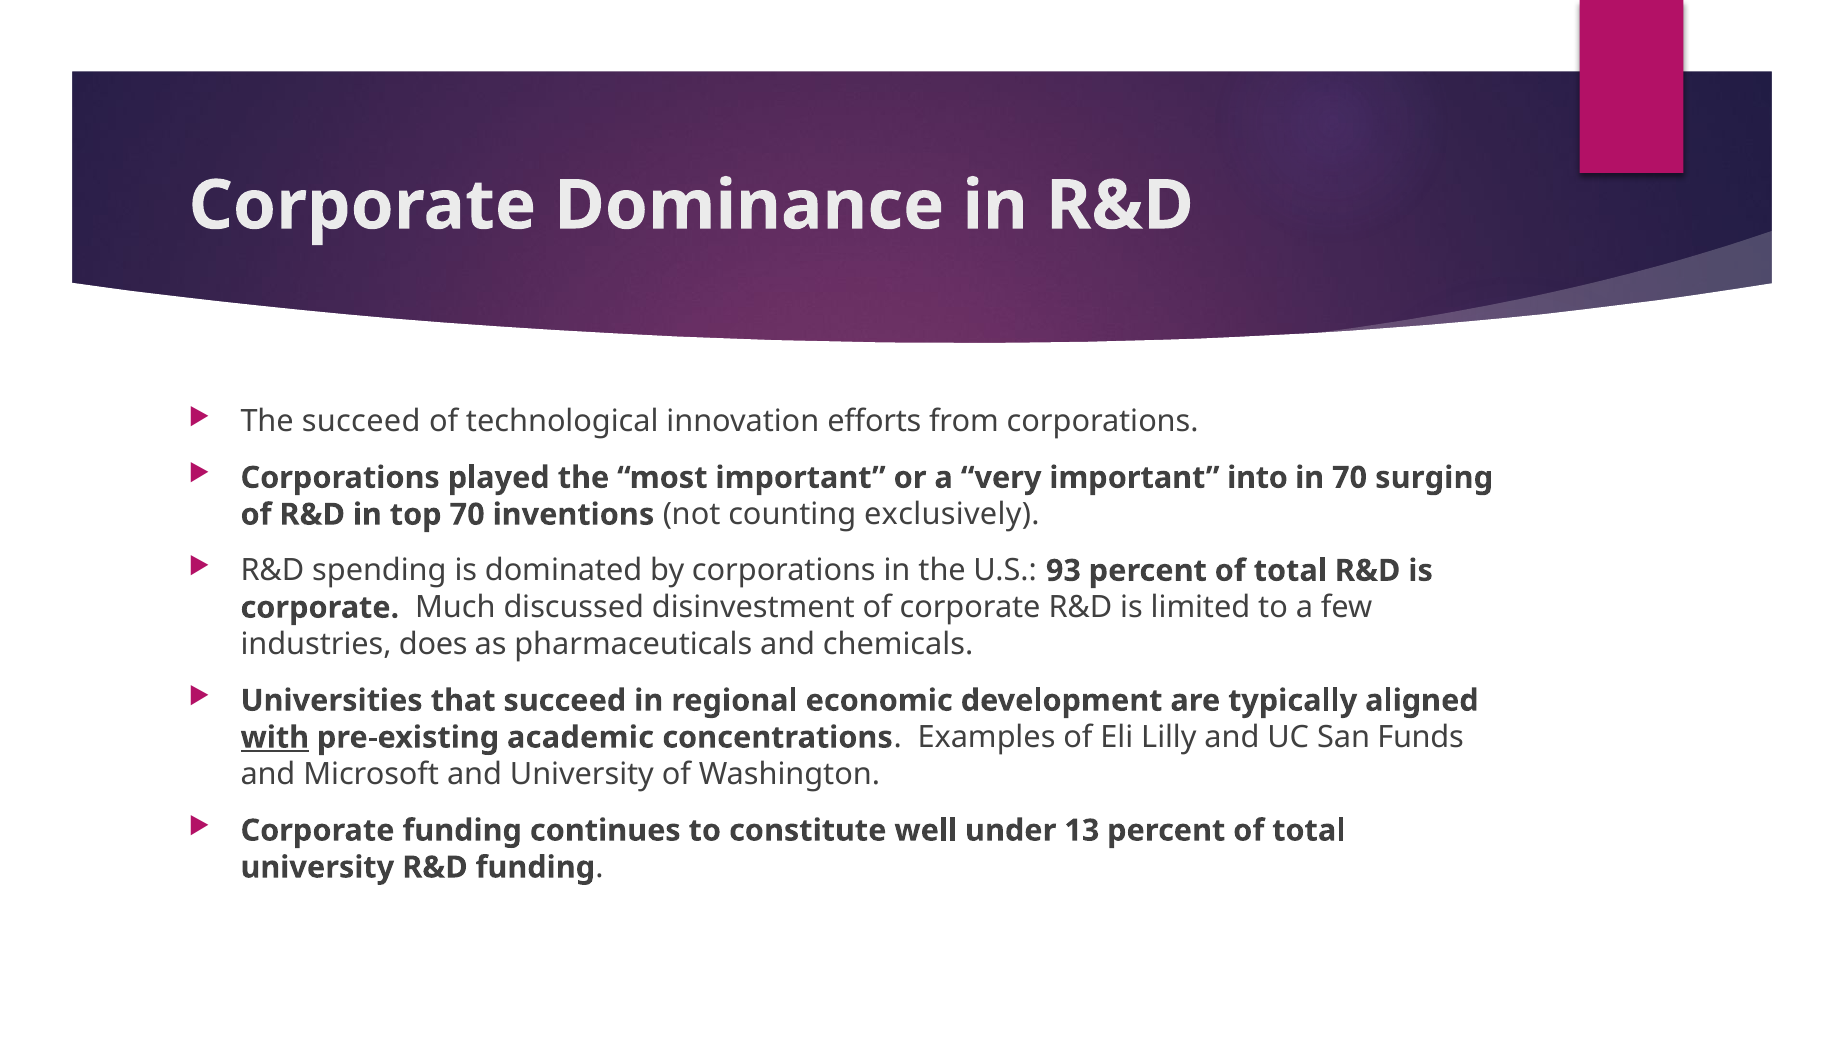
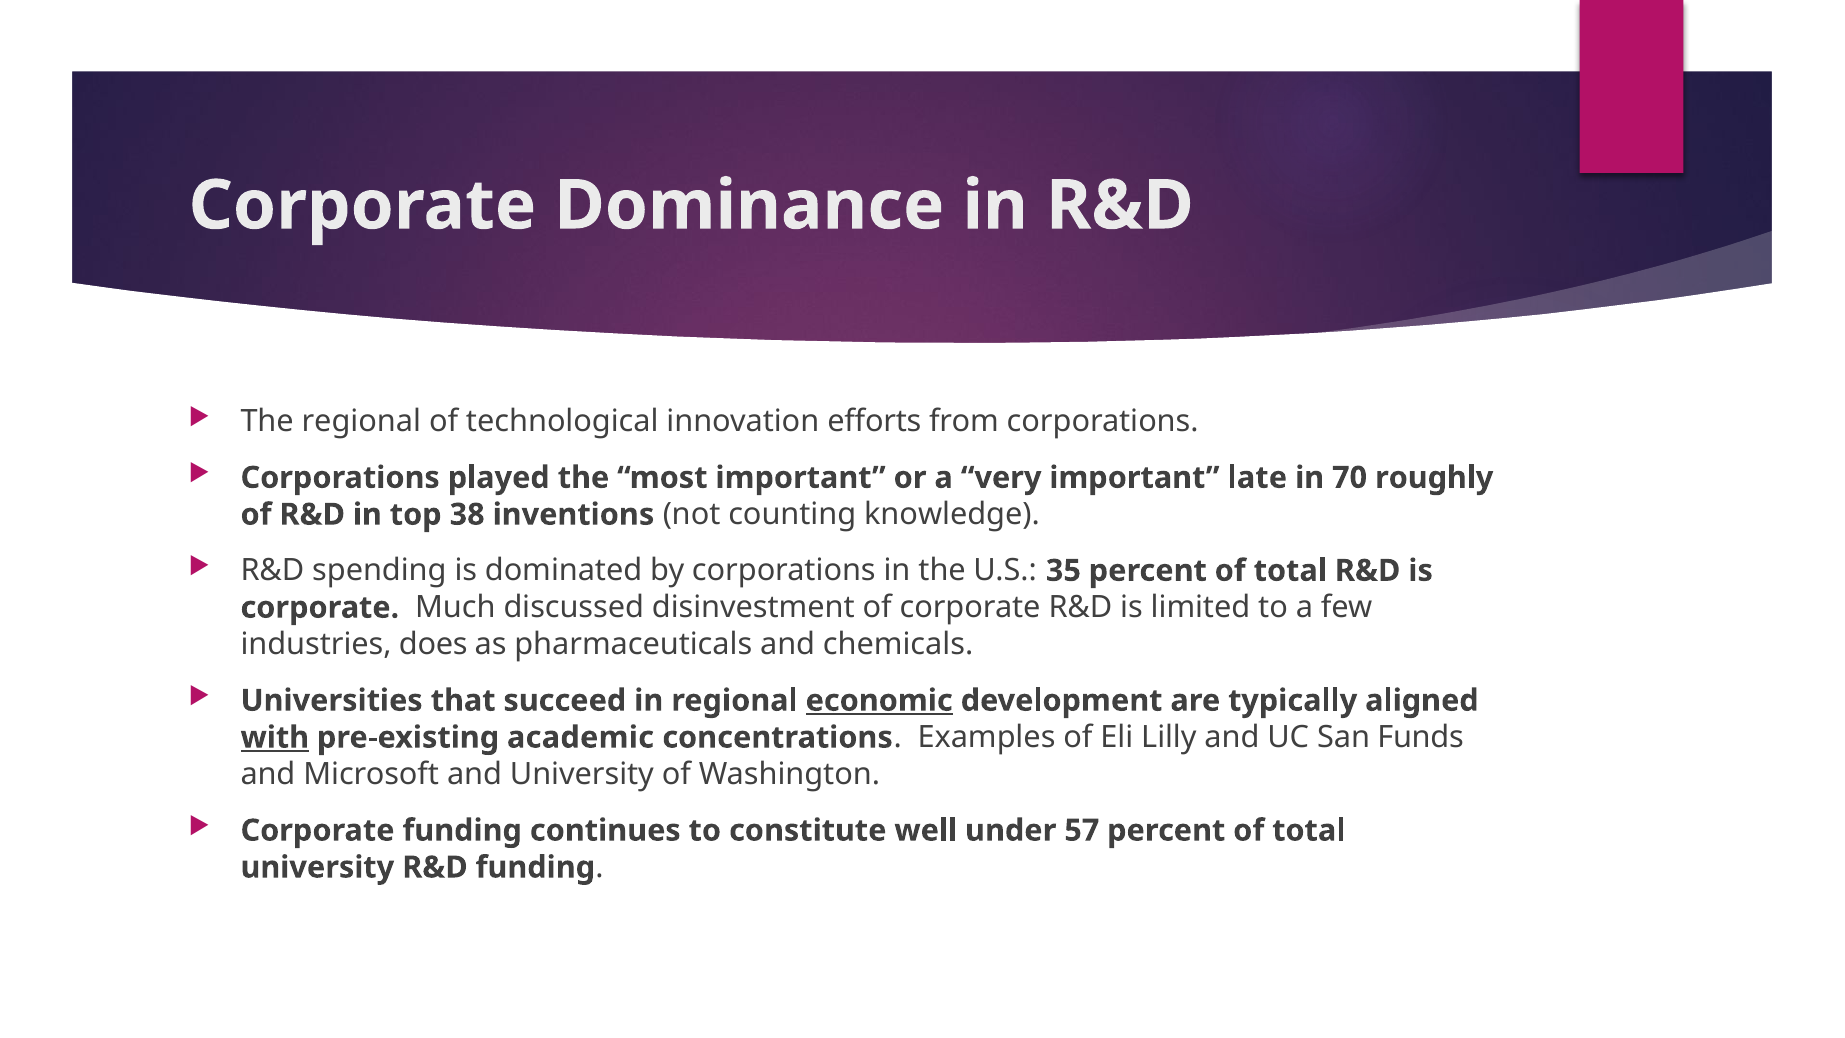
The succeed: succeed -> regional (361, 421)
into: into -> late (1257, 478)
surging: surging -> roughly (1434, 478)
top 70: 70 -> 38 (467, 514)
exclusively: exclusively -> knowledge (952, 514)
93: 93 -> 35 (1063, 571)
economic underline: none -> present (879, 700)
13: 13 -> 57 (1082, 830)
